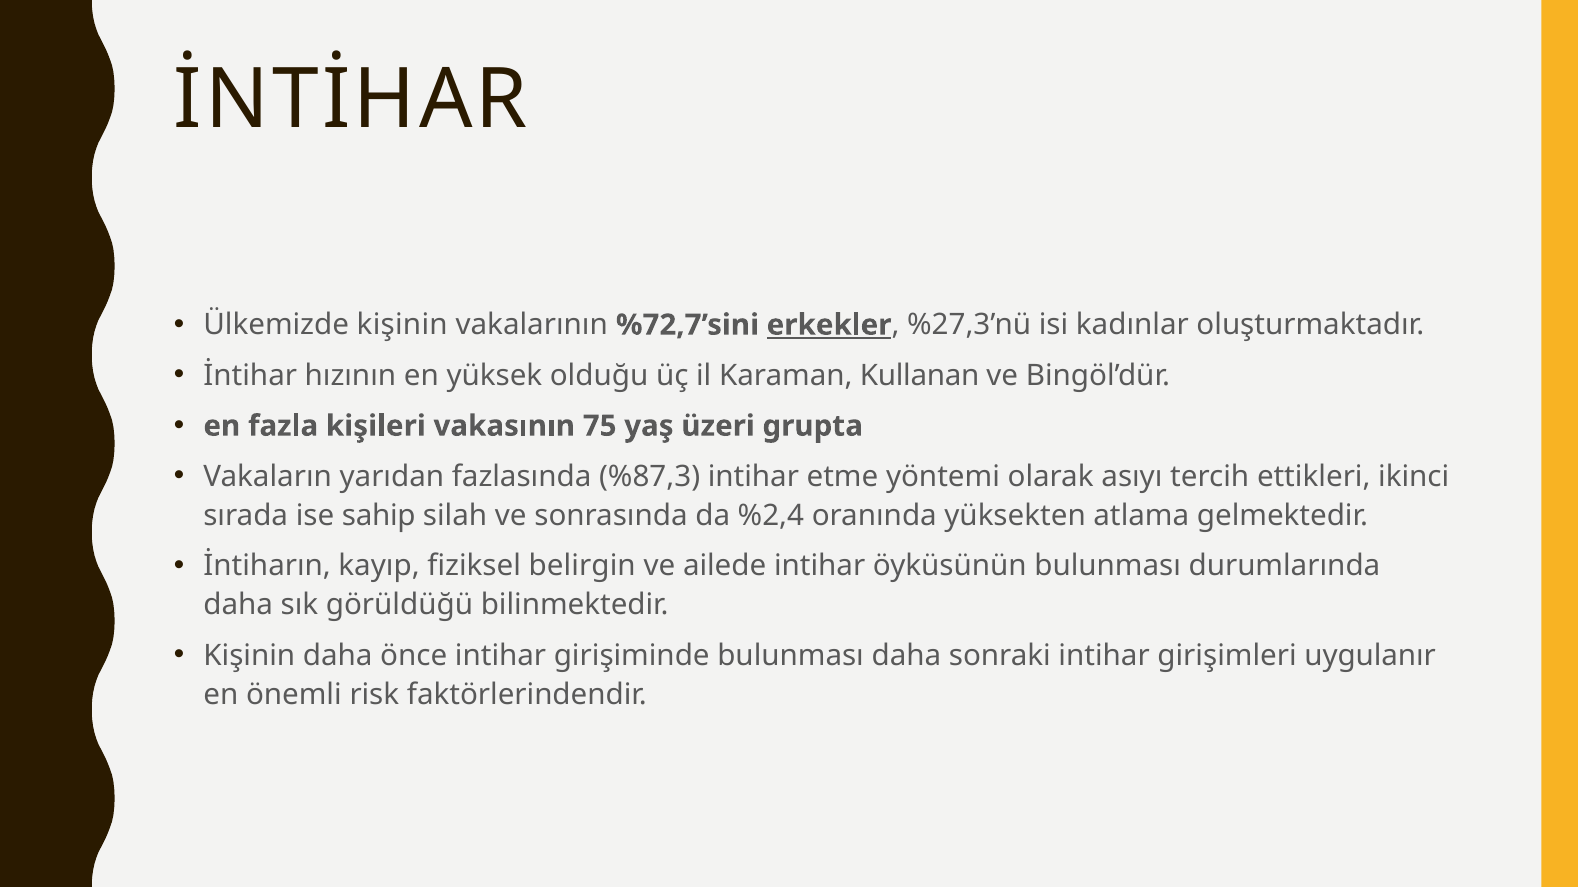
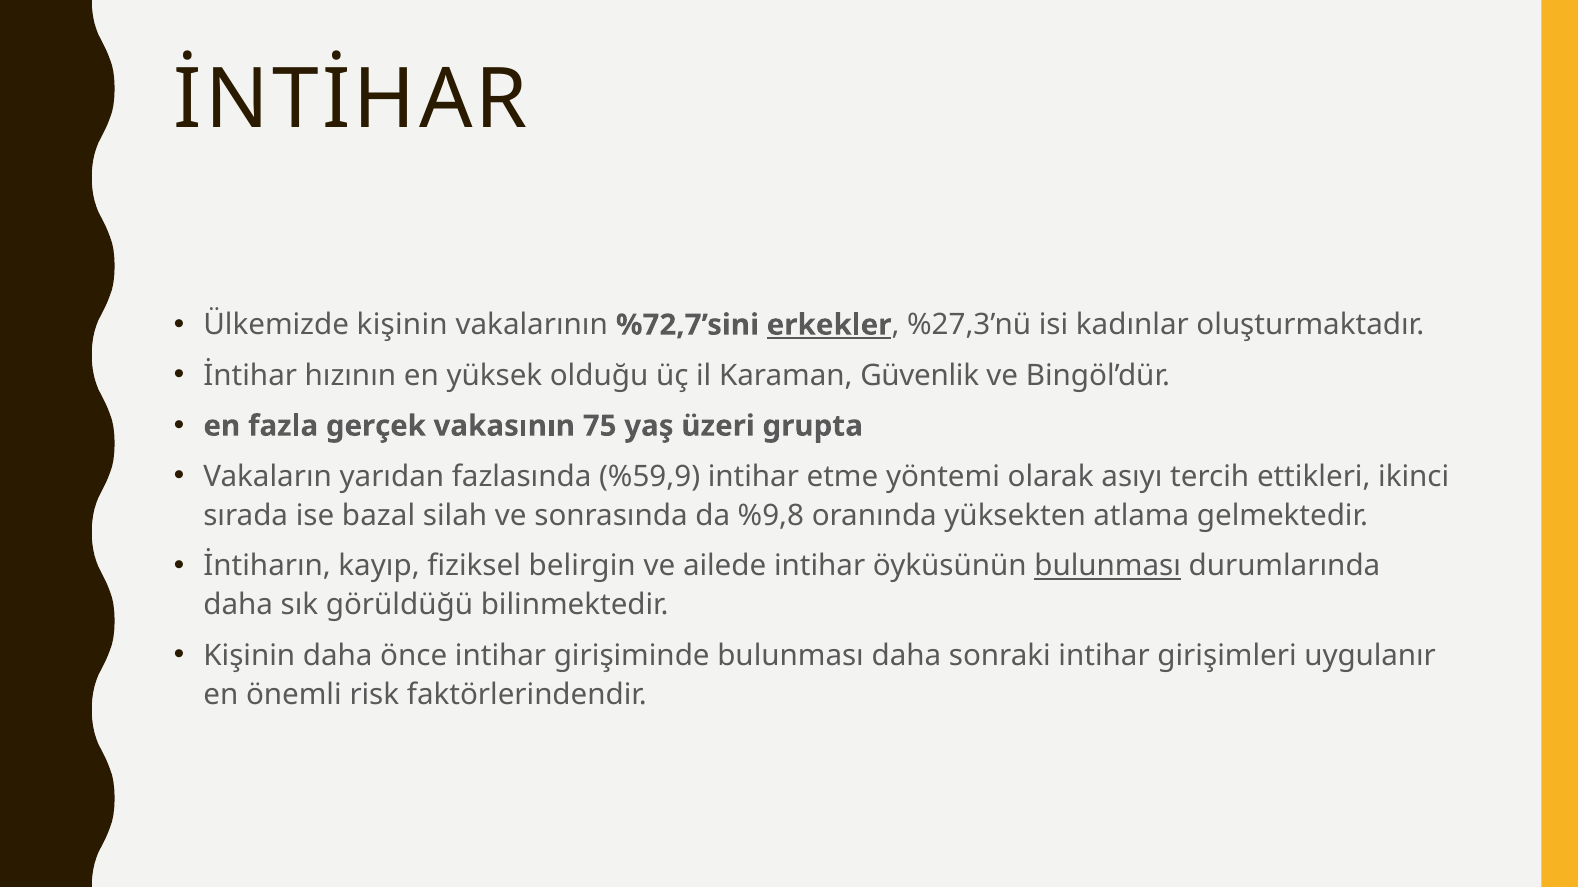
Kullanan: Kullanan -> Güvenlik (920, 376)
kişileri: kişileri -> gerçek (376, 426)
%87,3: %87,3 -> %59,9 (650, 477)
sahip: sahip -> bazal (379, 516)
%2,4: %2,4 -> %9,8 (771, 516)
bulunması underline: none -> present (1108, 566)
